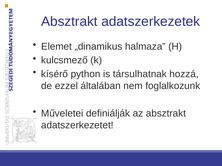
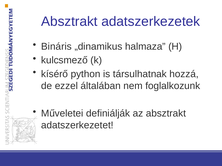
Elemet: Elemet -> Bináris (56, 47)
